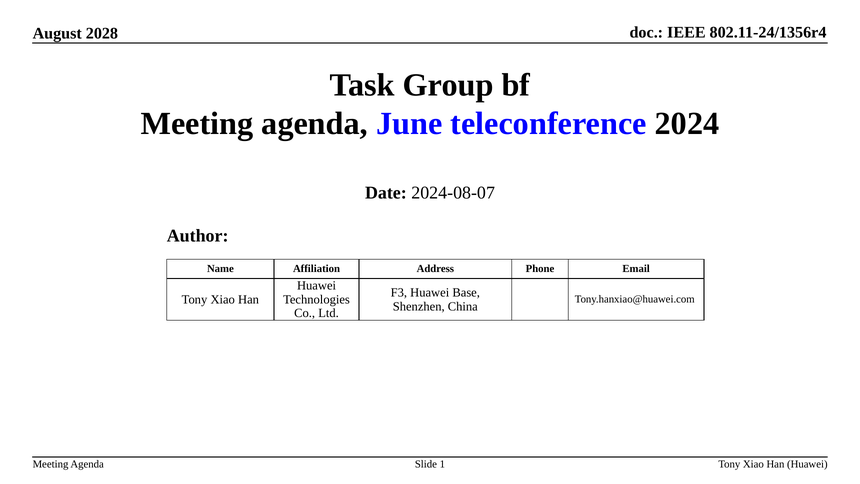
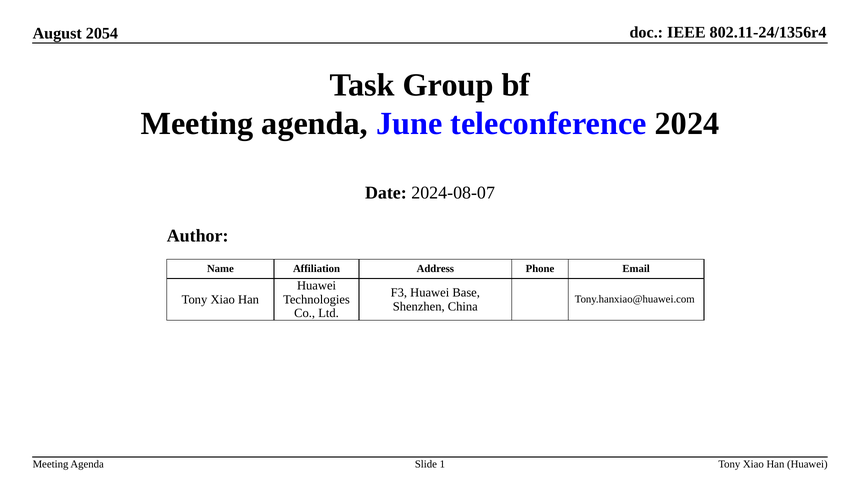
2028: 2028 -> 2054 (102, 33)
